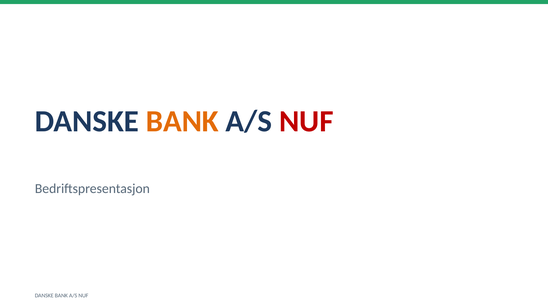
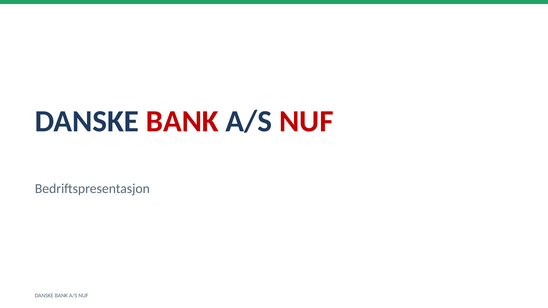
BANK colour: orange -> red (182, 122)
